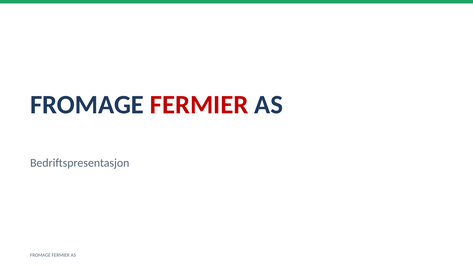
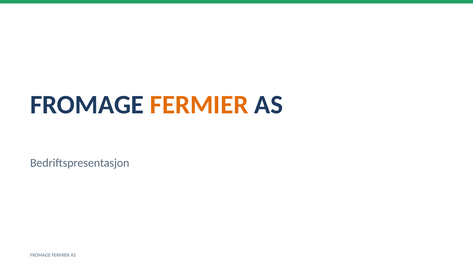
FERMIER colour: red -> orange (199, 105)
